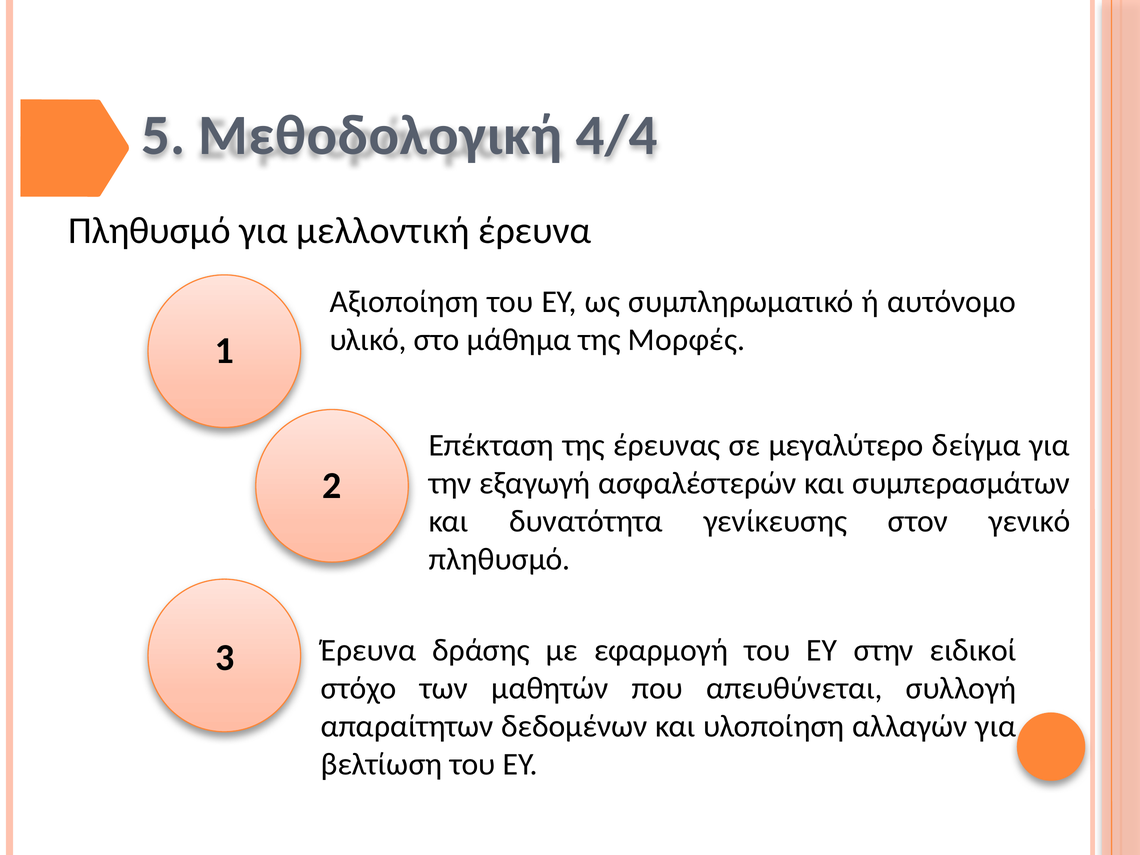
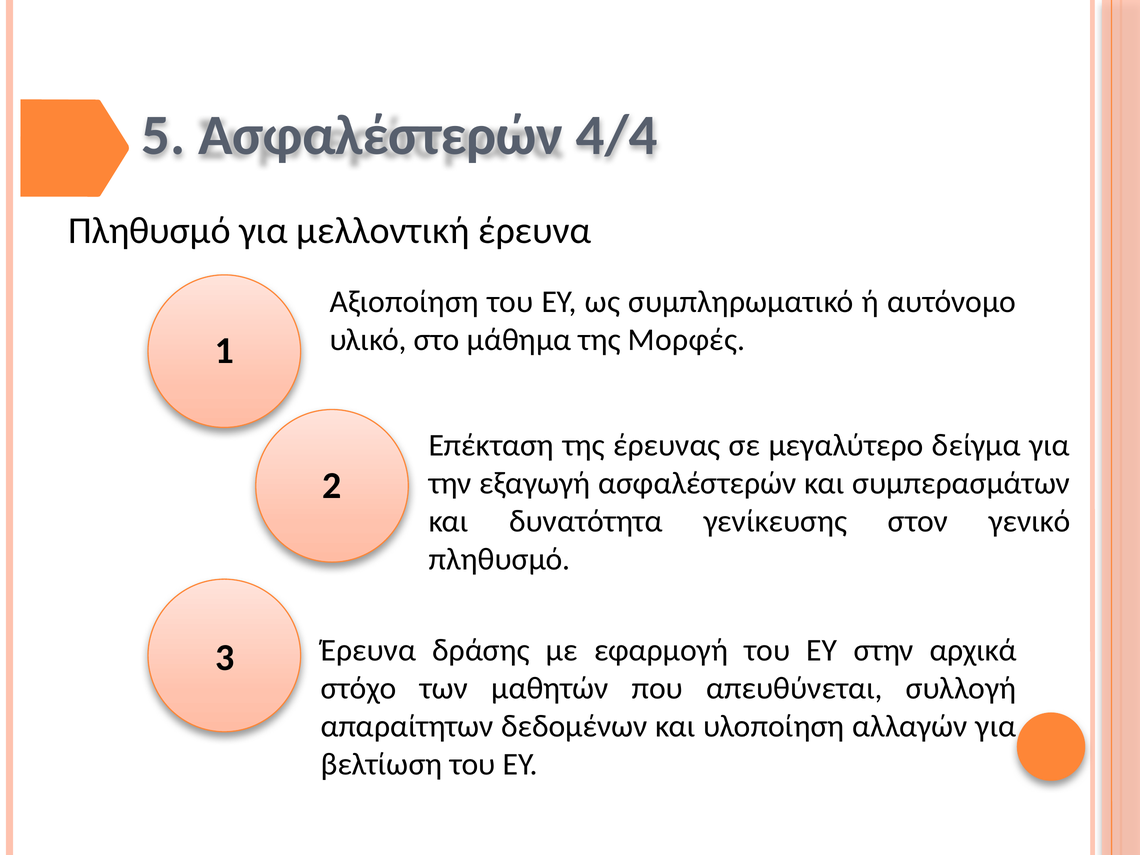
5 Μεθοδολογική: Μεθοδολογική -> Ασφαλέστερών (381, 135)
ειδικοί: ειδικοί -> αρχικά (973, 650)
